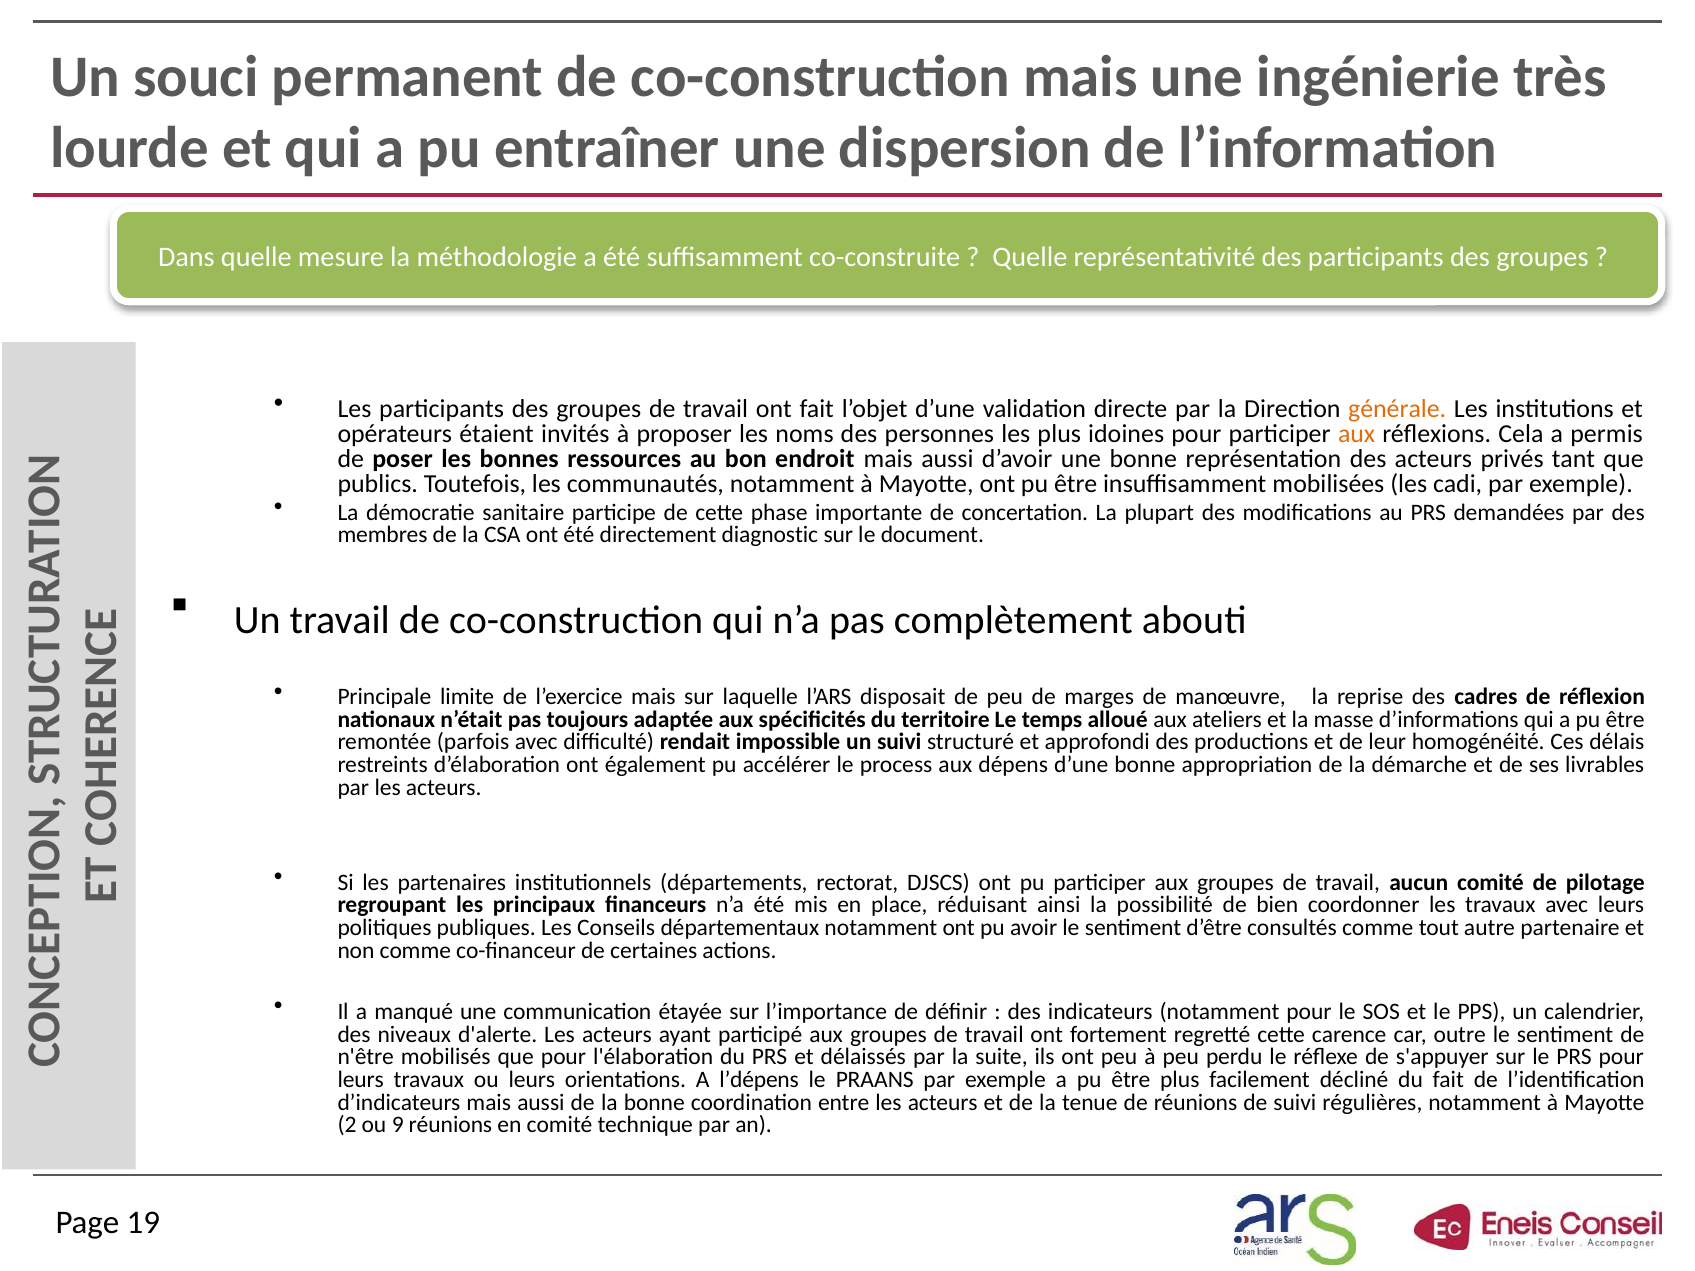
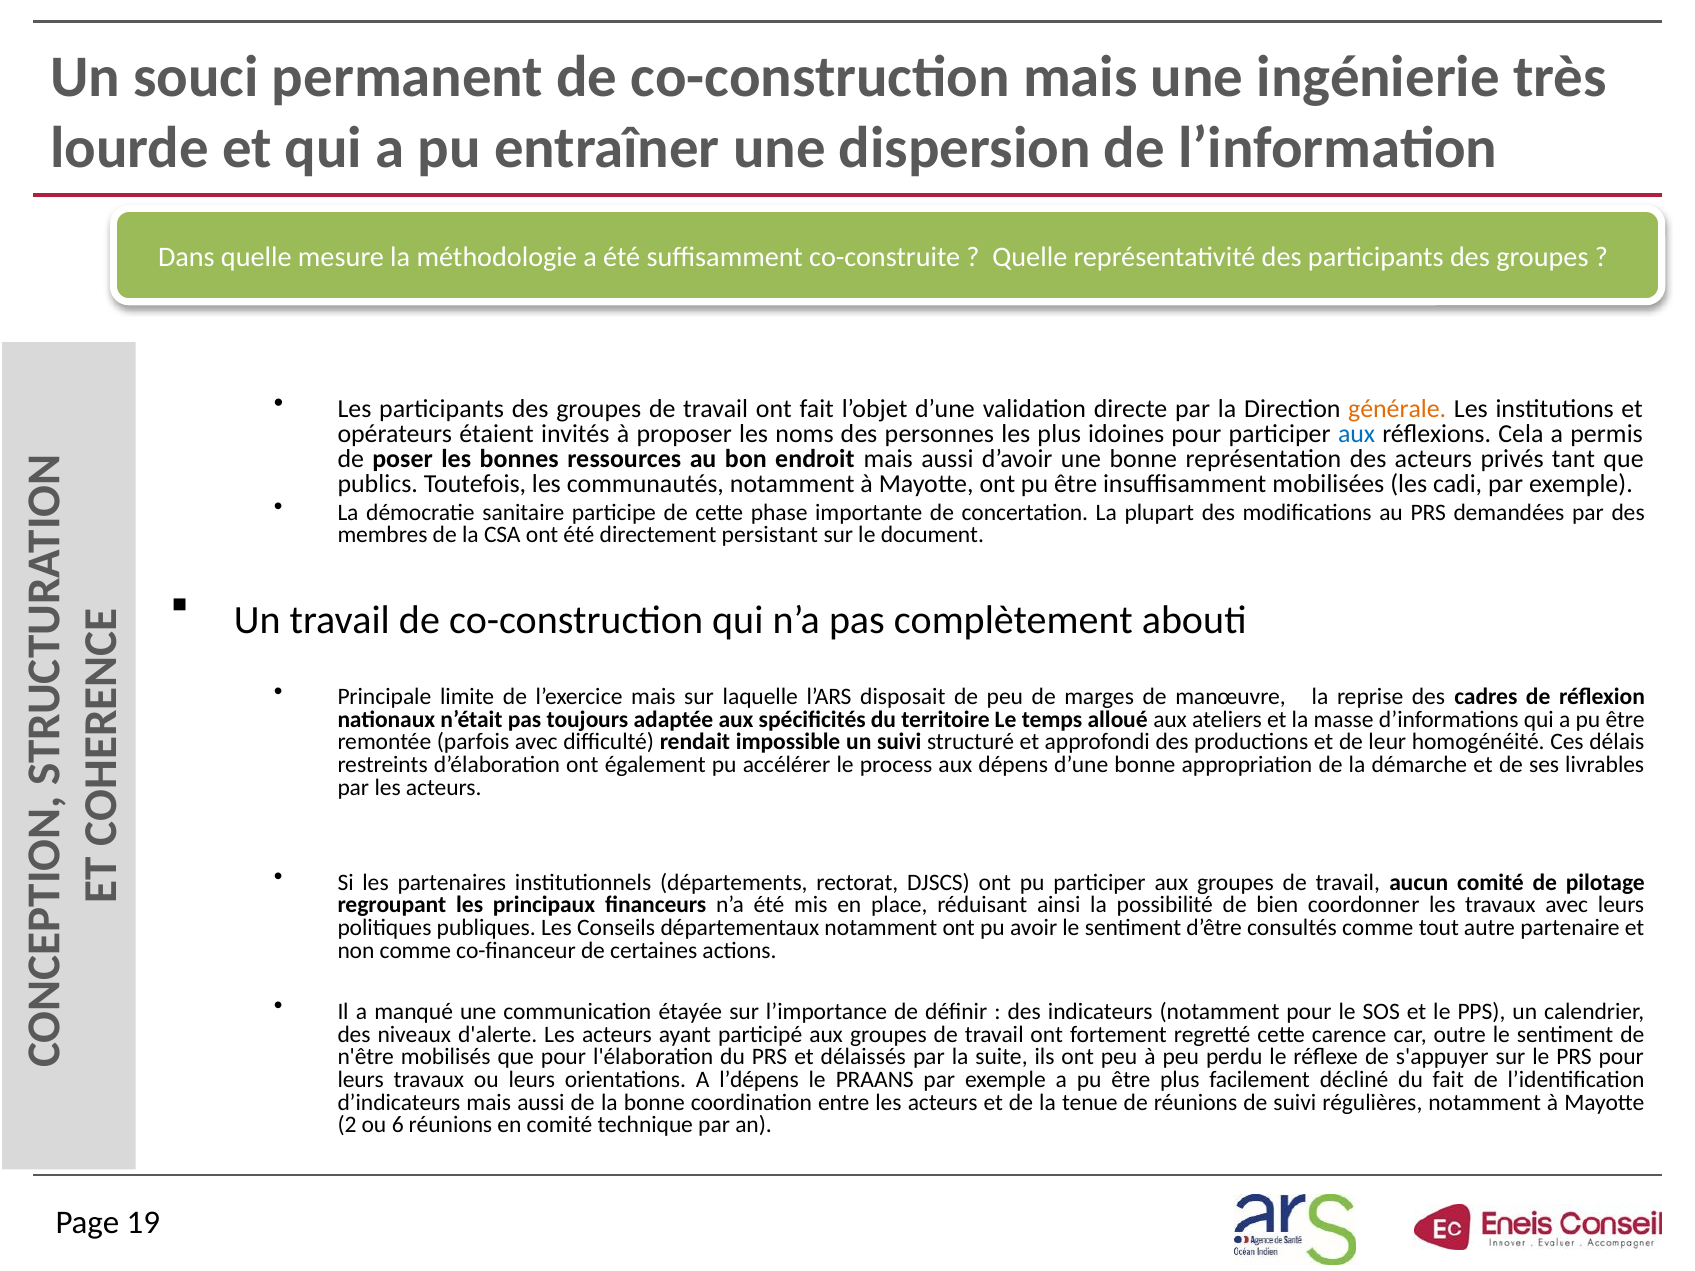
aux colour: orange -> blue (1357, 434)
diagnostic: diagnostic -> persistant (770, 535)
9: 9 -> 6 (398, 1125)
